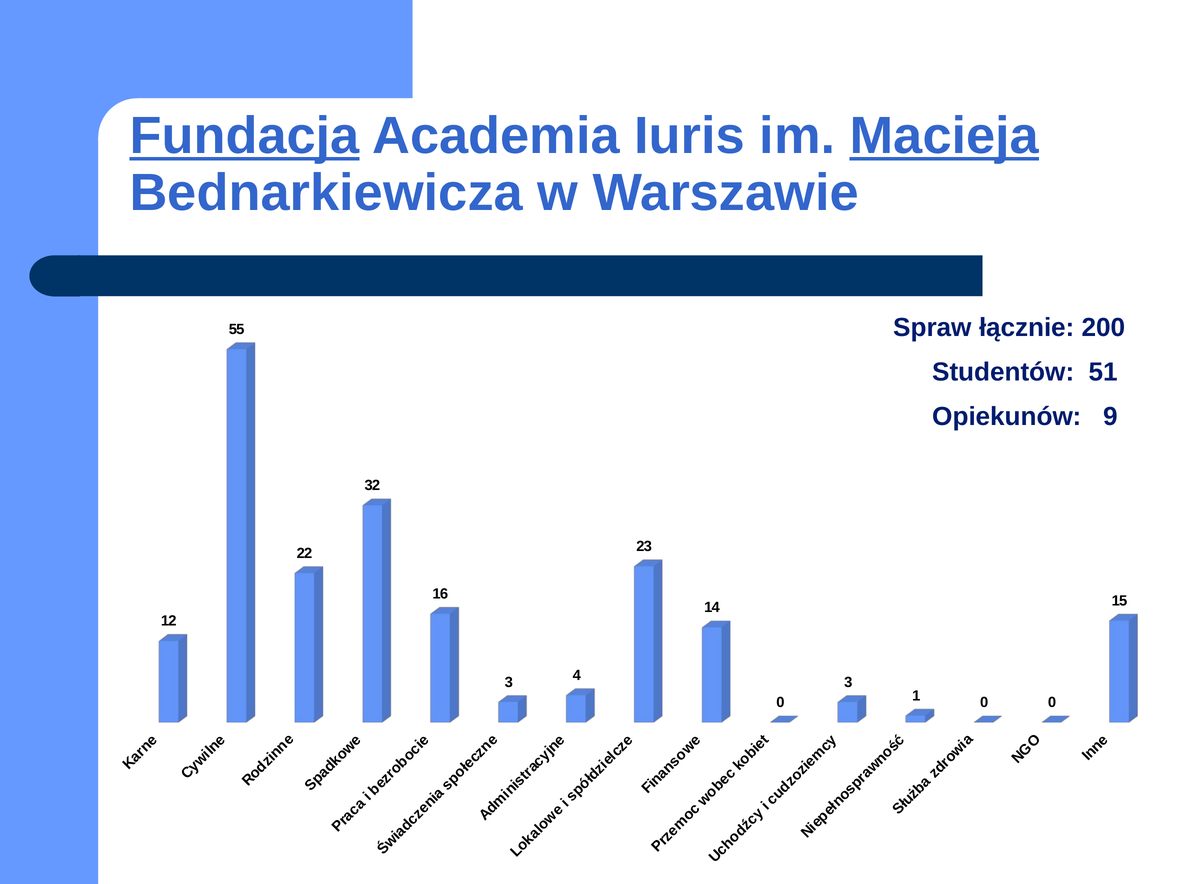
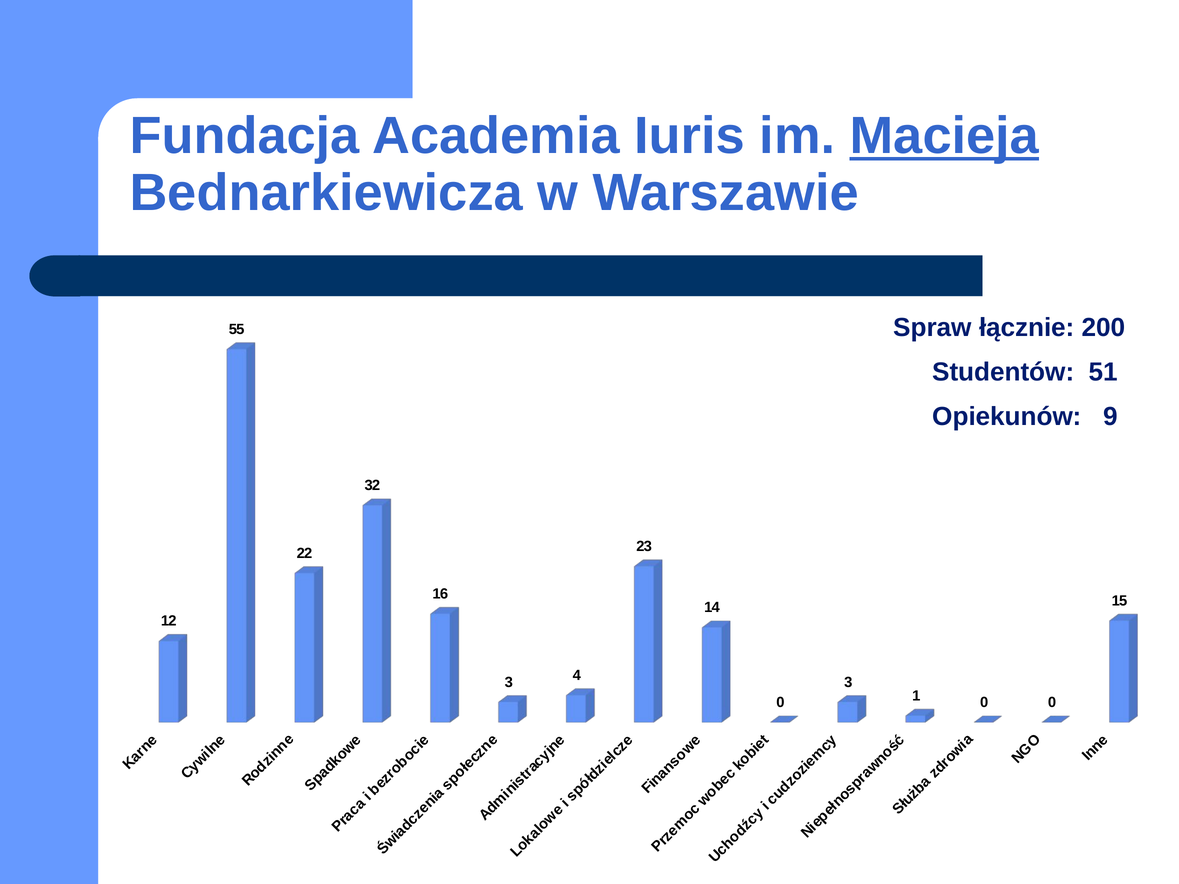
Fundacja underline: present -> none (245, 136)
